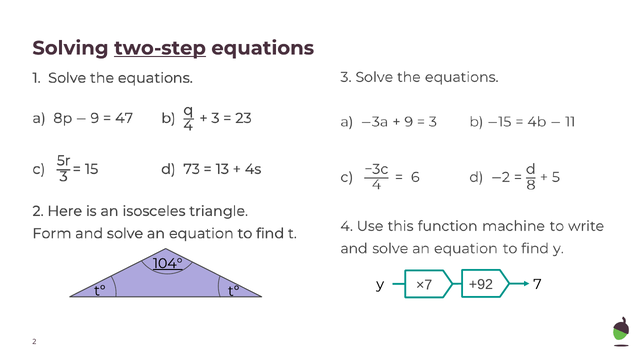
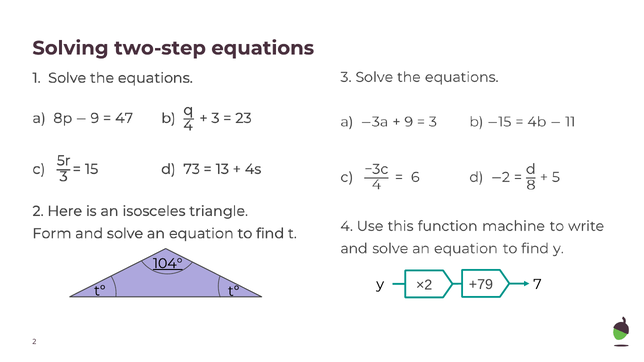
two-step underline: present -> none (160, 48)
+92: +92 -> +79 (481, 285)
×7: ×7 -> ×2 (424, 285)
